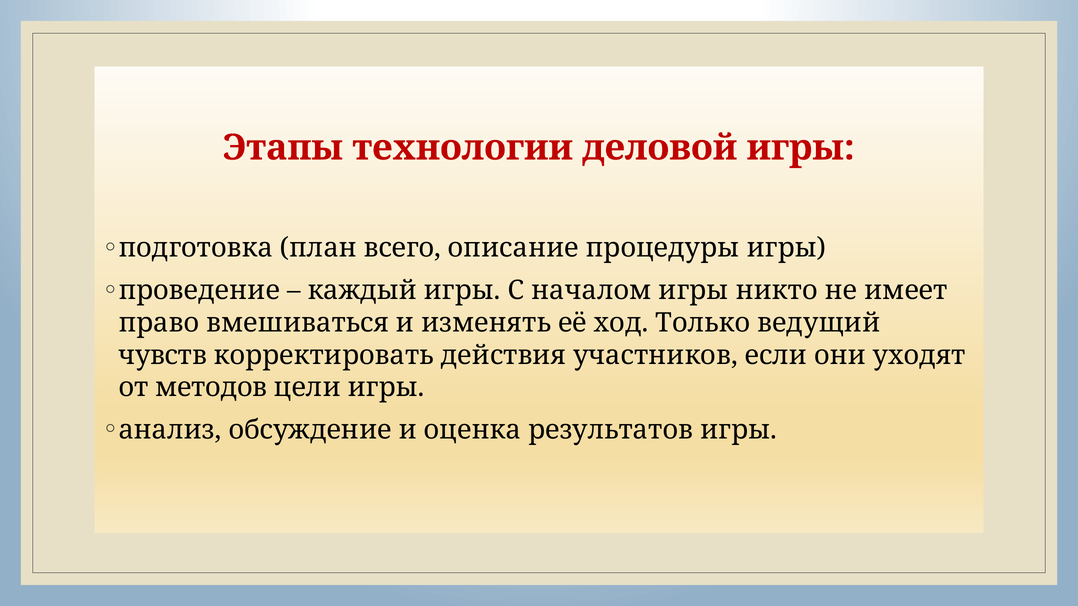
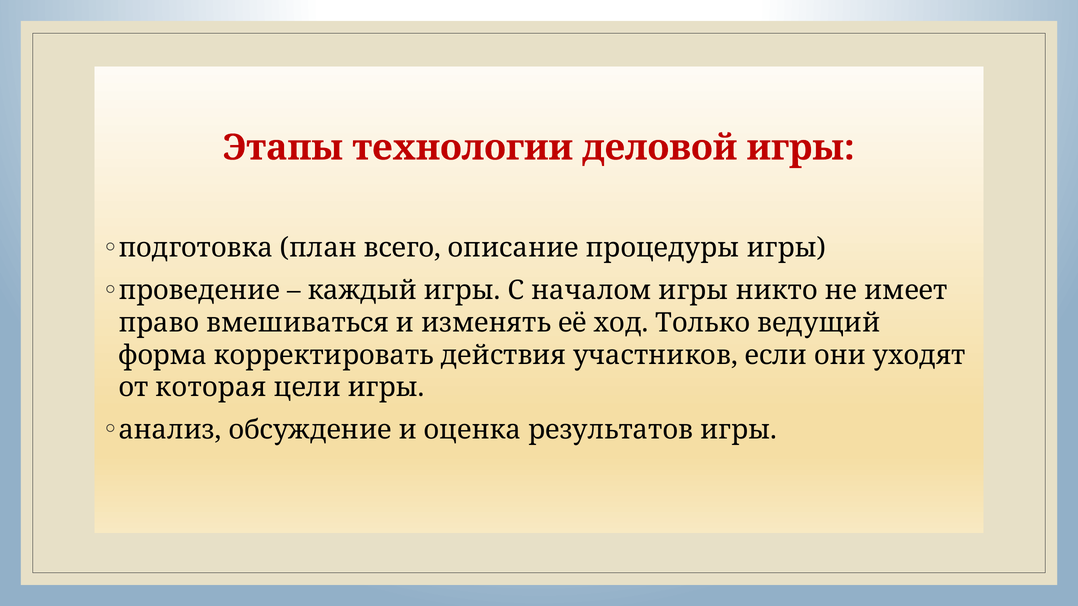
чувств: чувств -> форма (163, 355)
методов: методов -> которая (211, 388)
